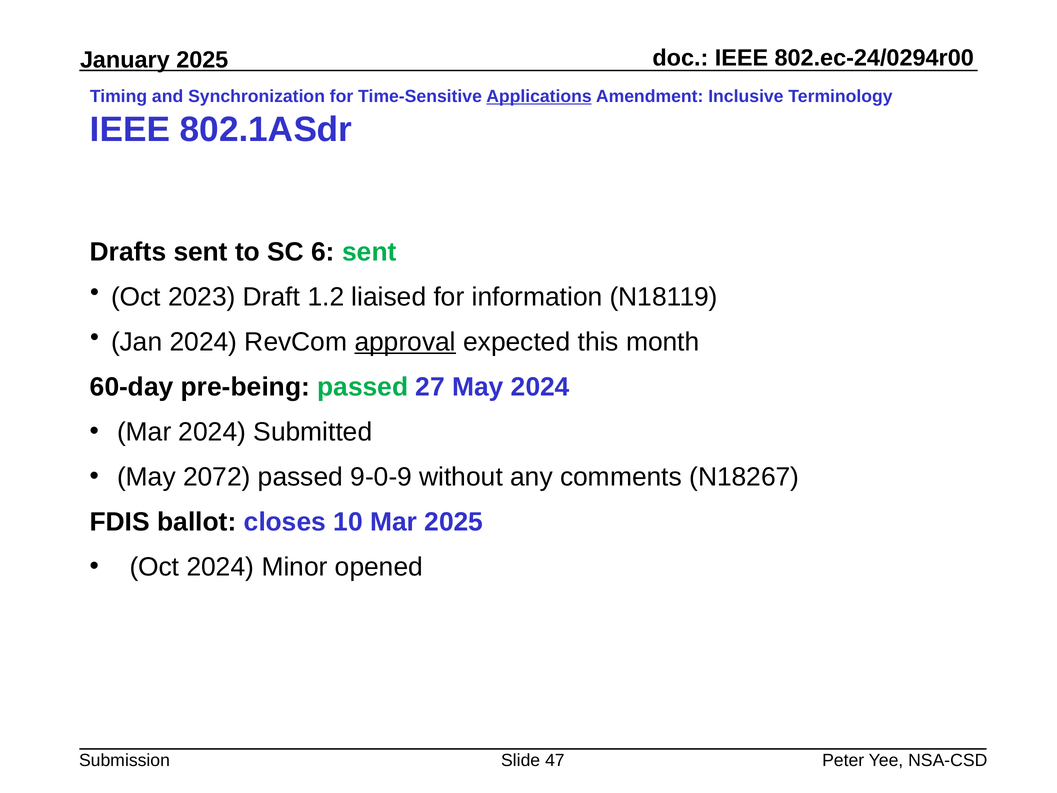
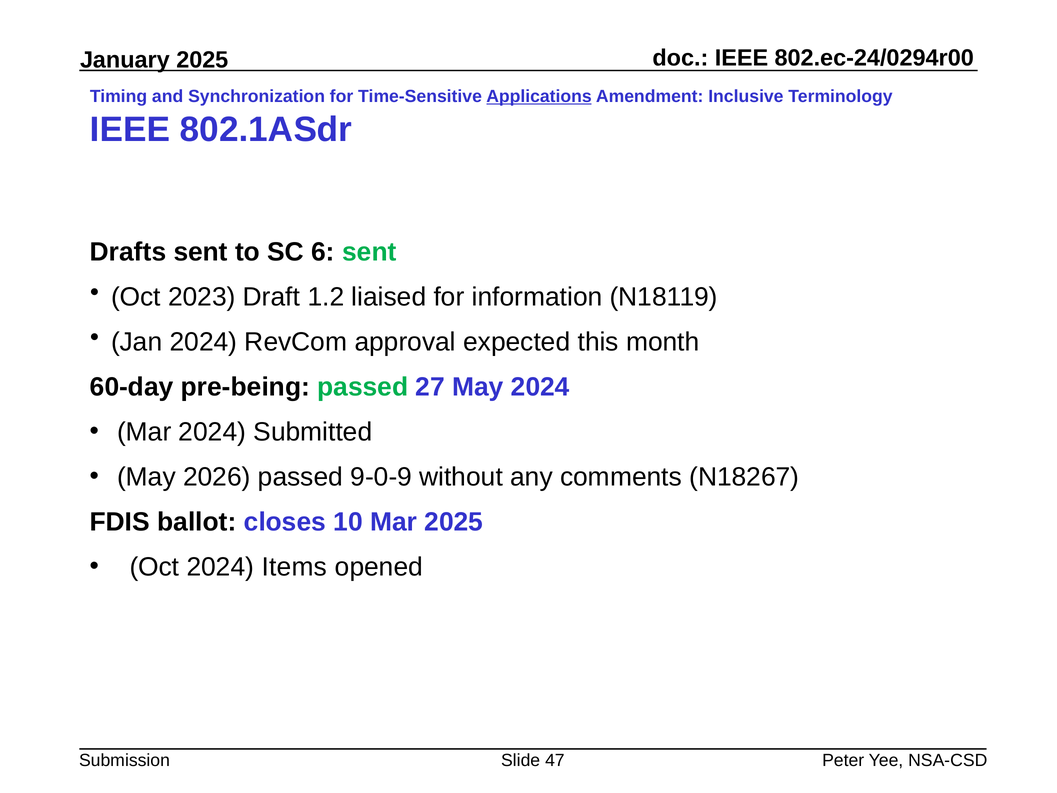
approval underline: present -> none (405, 342)
2072: 2072 -> 2026 (217, 477)
Minor: Minor -> Items (294, 567)
